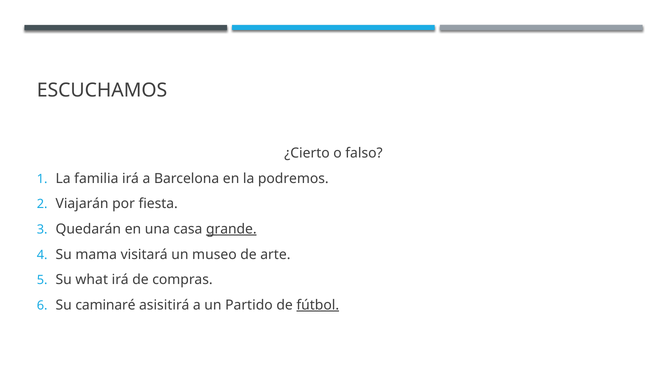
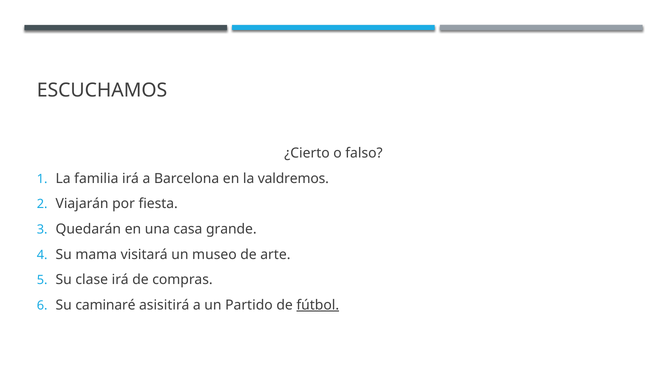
podremos: podremos -> valdremos (293, 179)
grande underline: present -> none (231, 229)
what: what -> clase (92, 280)
